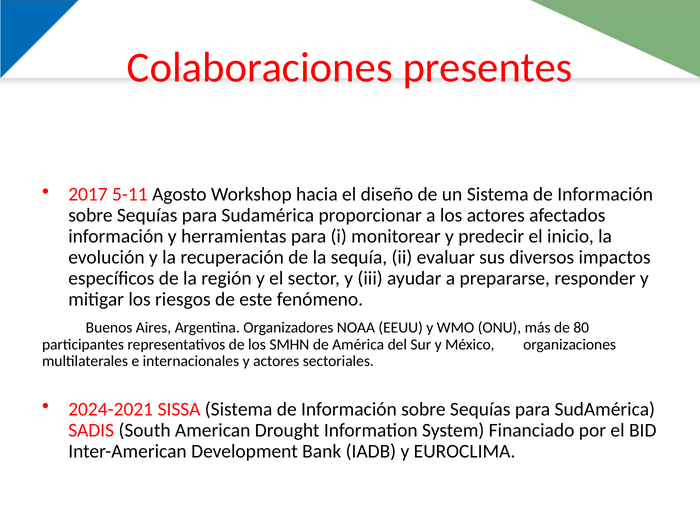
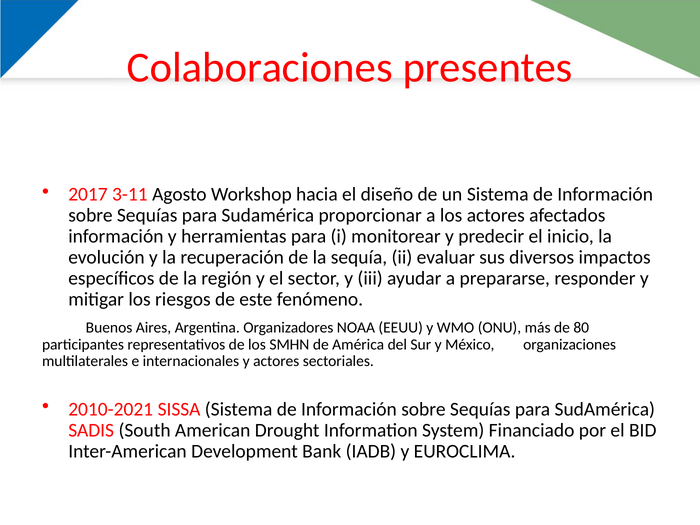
5-11: 5-11 -> 3-11 (130, 195)
2024-2021: 2024-2021 -> 2010-2021 (111, 410)
